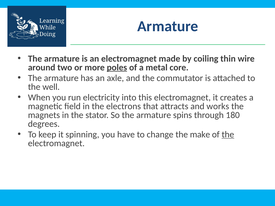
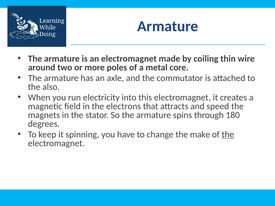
poles underline: present -> none (117, 67)
well: well -> also (51, 87)
works: works -> speed (218, 106)
